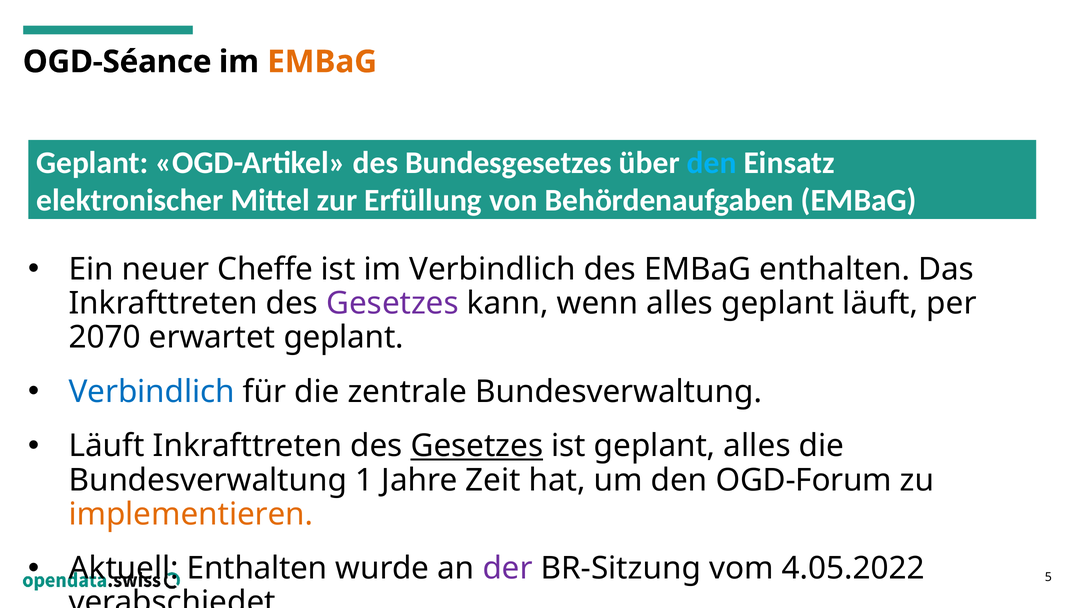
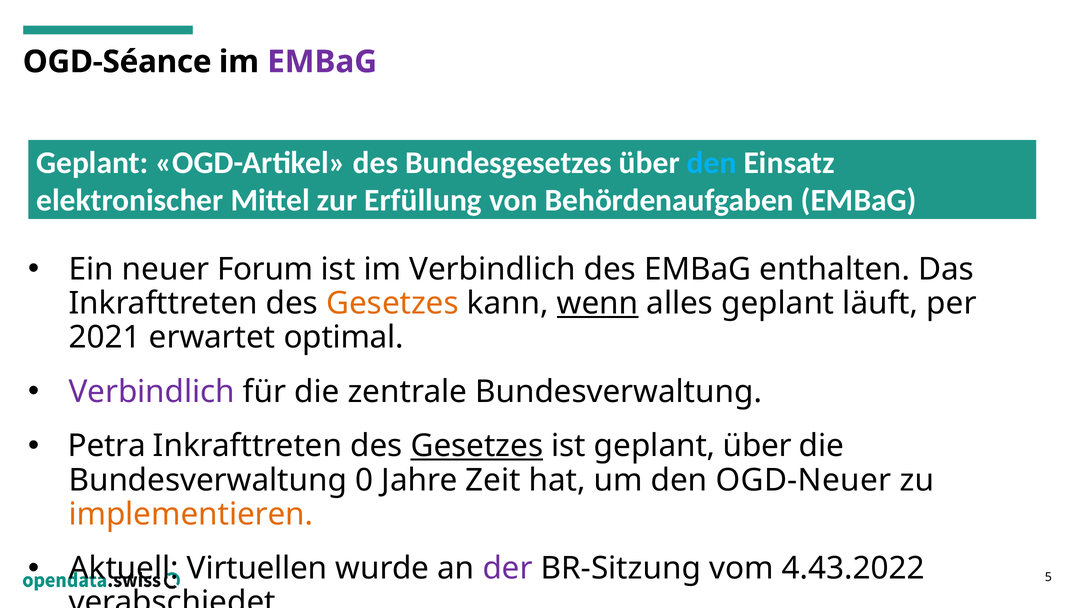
EMBaG colour: orange -> purple (322, 62)
Cheffe: Cheffe -> Forum (265, 269)
Gesetzes colour: purple -> orange (393, 303)
wenn underline: none -> present (598, 303)
2070: 2070 -> 2021 (105, 337)
erwartet geplant: geplant -> optimal (344, 337)
Verbindlich colour: blue -> purple (152, 392)
Läuft: Läuft -> Petra (107, 446)
geplant alles: alles -> über (757, 446)
1: 1 -> 0 (364, 480)
OGD-Forum: OGD-Forum -> OGD-Neuer (803, 480)
Aktuell Enthalten: Enthalten -> Virtuellen (257, 569)
4.05.2022: 4.05.2022 -> 4.43.2022 (853, 569)
